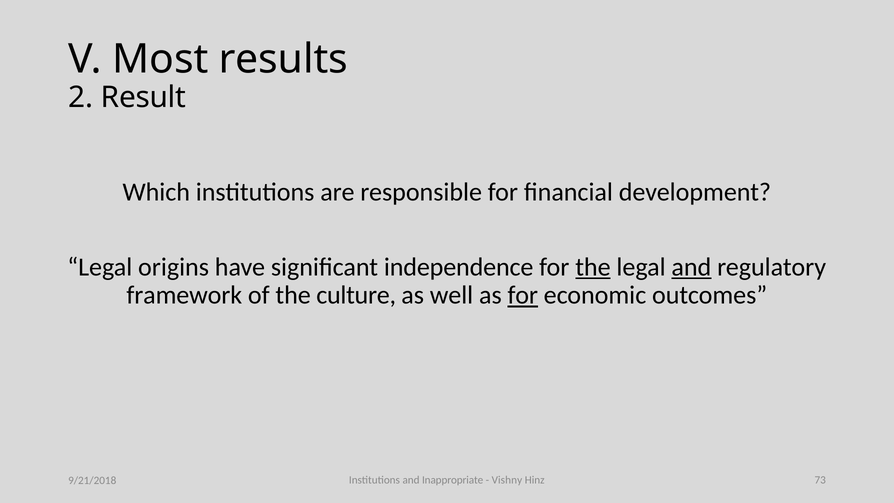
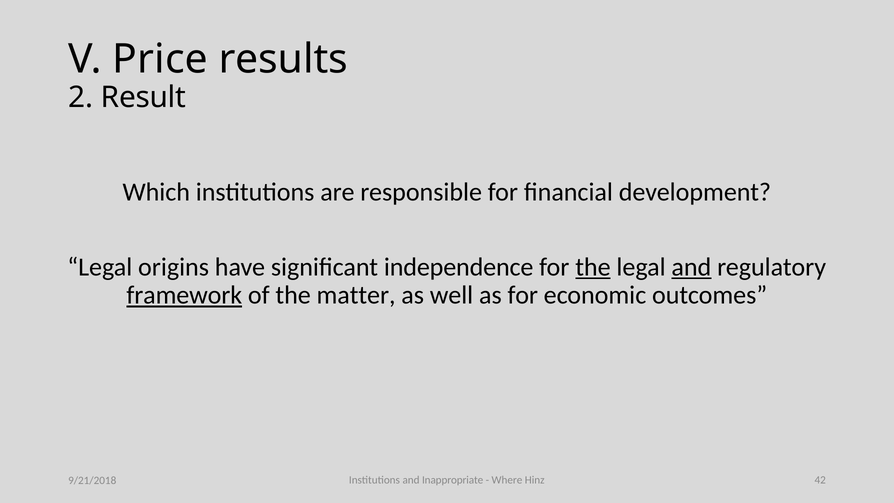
Most: Most -> Price (160, 59)
framework underline: none -> present (184, 295)
culture: culture -> matter (356, 295)
for underline: present -> none (523, 295)
Vishny: Vishny -> Where (507, 480)
73: 73 -> 42 (820, 480)
